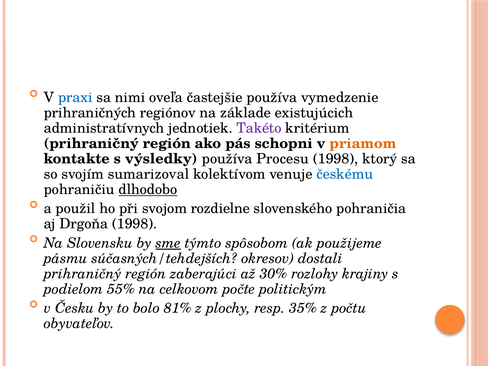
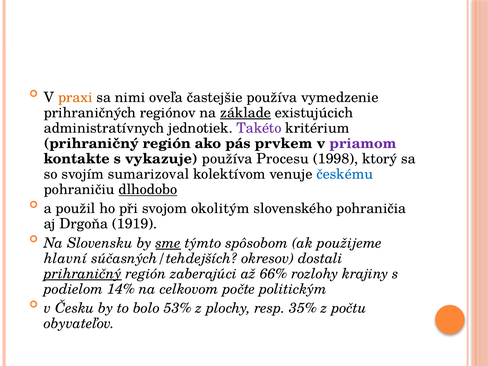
praxi colour: blue -> orange (75, 97)
základe underline: none -> present (246, 113)
schopni: schopni -> prvkem (284, 143)
priamom colour: orange -> purple (363, 143)
výsledky: výsledky -> vykazuje (161, 159)
rozdielne: rozdielne -> okolitým (220, 209)
Drgoňa 1998: 1998 -> 1919 (135, 224)
pásmu: pásmu -> hlavní (66, 258)
prihraničný underline: none -> present (83, 274)
30%: 30% -> 66% (274, 274)
55%: 55% -> 14% (121, 289)
81%: 81% -> 53% (178, 308)
